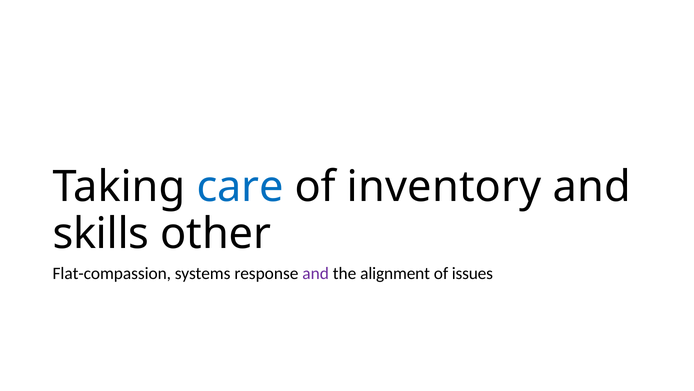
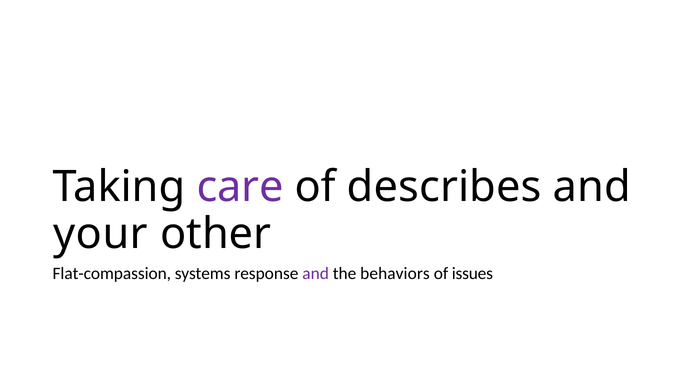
care colour: blue -> purple (240, 187)
inventory: inventory -> describes (444, 187)
skills: skills -> your (101, 233)
alignment: alignment -> behaviors (395, 273)
